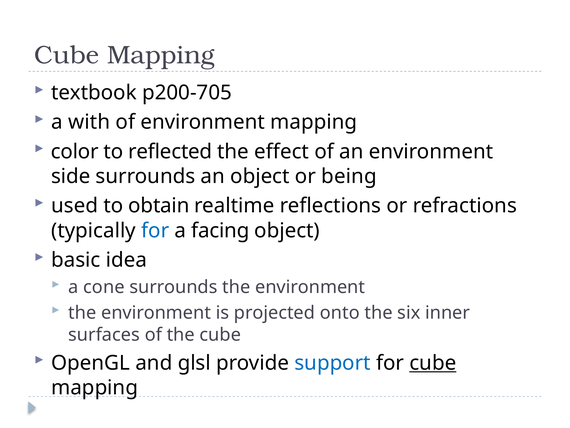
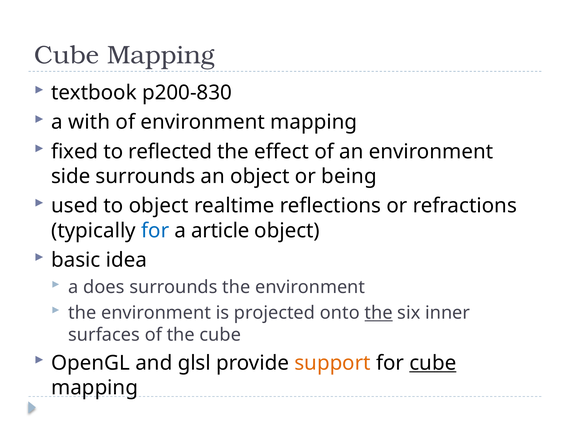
p200-705: p200-705 -> p200-830 (187, 93)
color: color -> fixed (75, 151)
to obtain: obtain -> object (159, 206)
facing: facing -> article (220, 230)
cone: cone -> does (104, 287)
the underline: none -> present (379, 313)
support colour: blue -> orange (333, 363)
